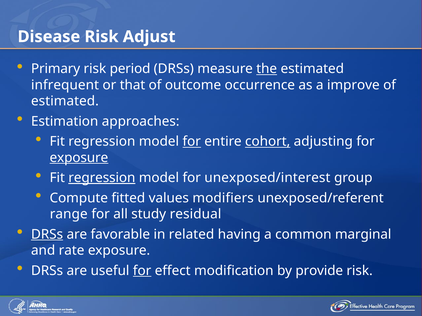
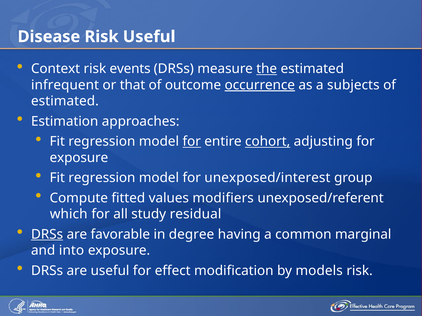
Risk Adjust: Adjust -> Useful (149, 37)
Primary: Primary -> Context (56, 69)
period: period -> events (130, 69)
occurrence underline: none -> present (260, 85)
improve: improve -> subjects (353, 85)
exposure underline: present -> none (79, 158)
regression underline: present -> none (102, 178)
range: range -> which (69, 214)
related: related -> degree (192, 235)
rate: rate -> into (72, 251)
for underline: present -> none (142, 271)
provide: provide -> models (319, 271)
